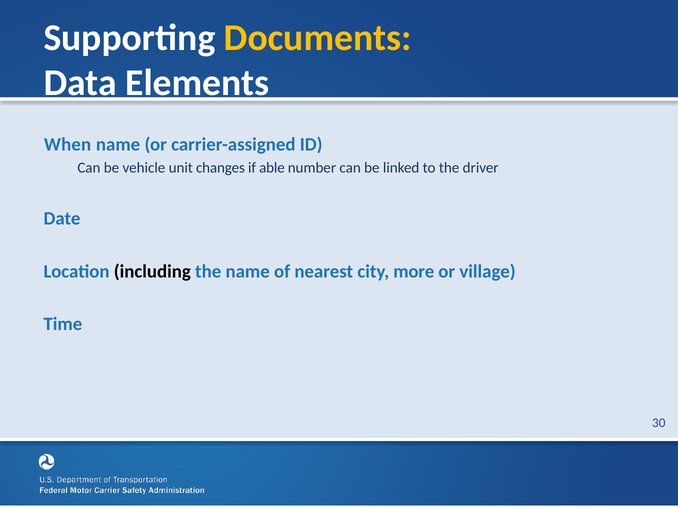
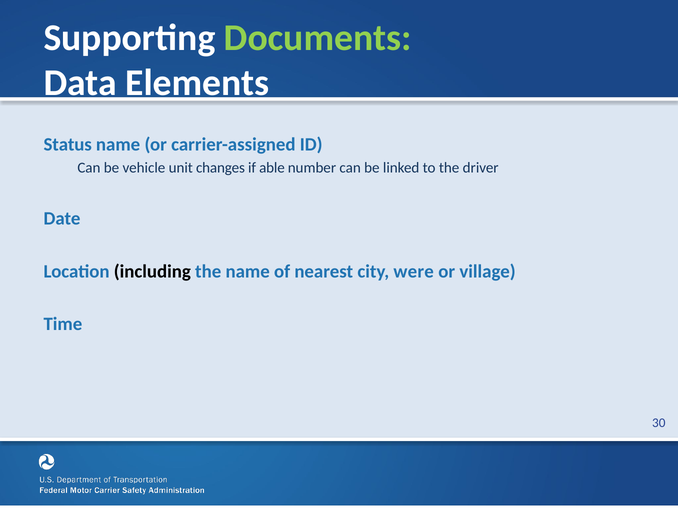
Documents colour: yellow -> light green (318, 38)
When: When -> Status (68, 144)
more: more -> were (414, 271)
